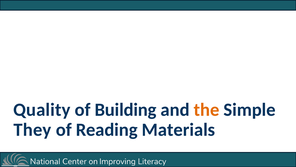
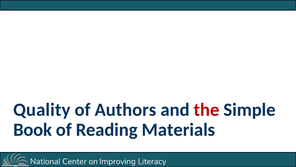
Building: Building -> Authors (126, 109)
the colour: orange -> red (207, 109)
They: They -> Book (33, 129)
